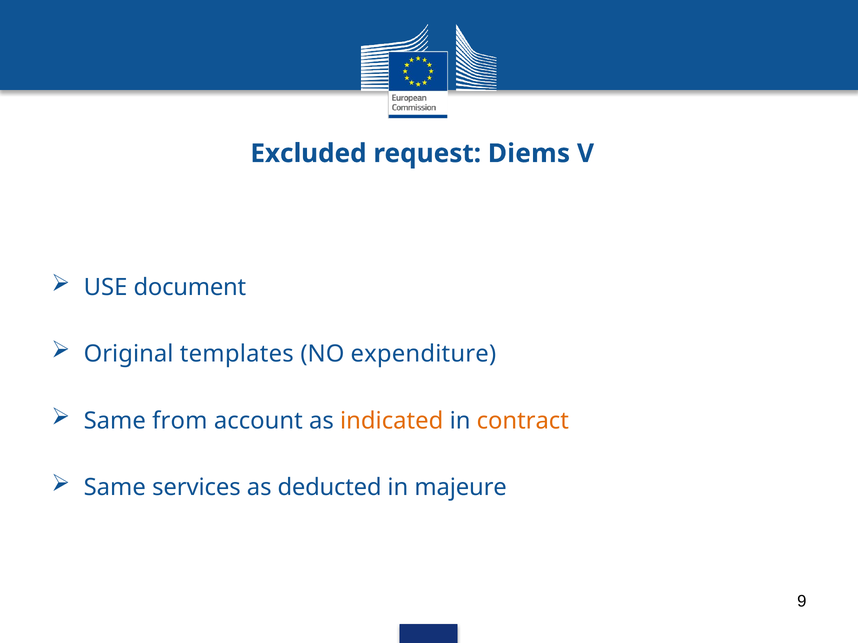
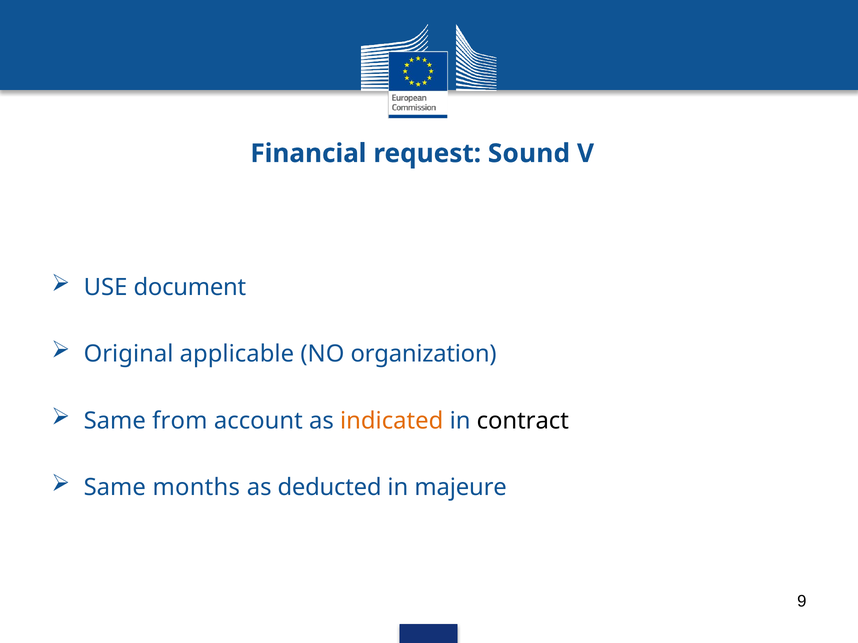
Excluded: Excluded -> Financial (308, 154)
Diems: Diems -> Sound (529, 154)
templates: templates -> applicable (237, 354)
expenditure: expenditure -> organization (424, 354)
contract colour: orange -> black (523, 421)
services: services -> months (196, 488)
